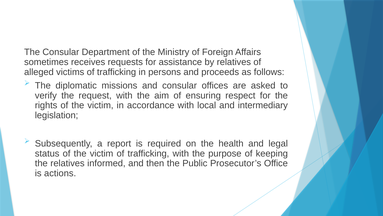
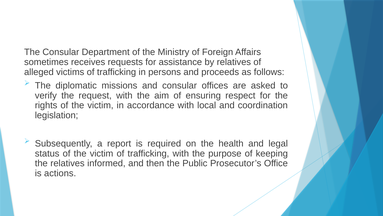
intermediary: intermediary -> coordination (263, 105)
